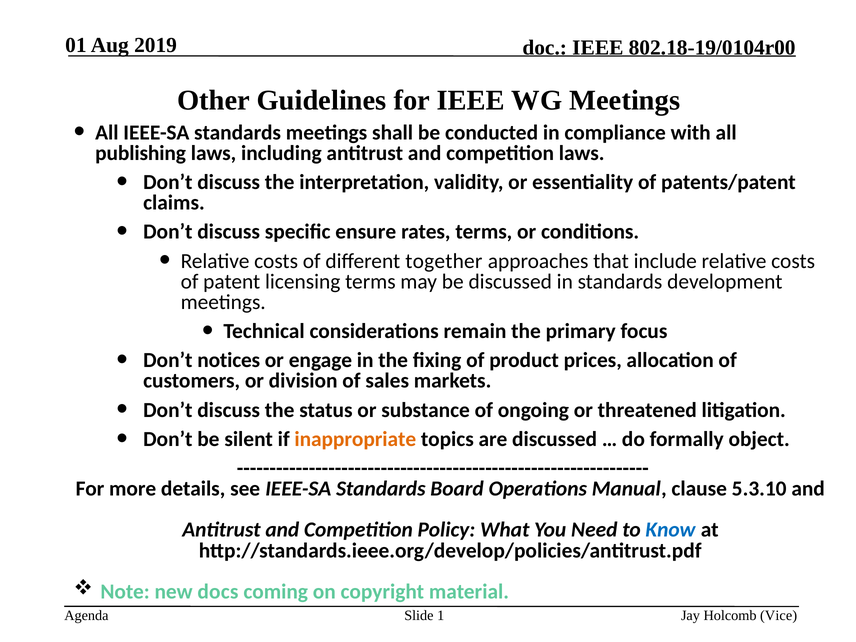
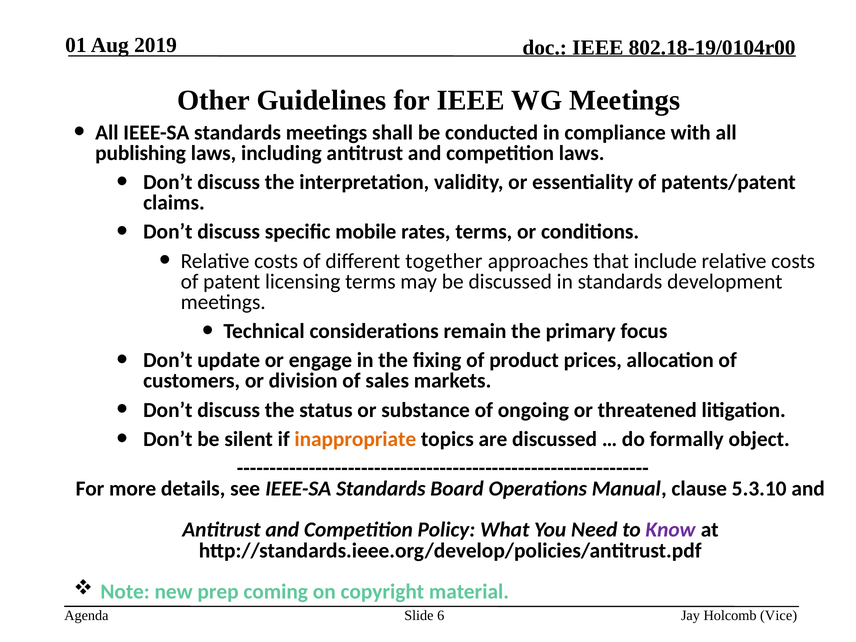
ensure: ensure -> mobile (366, 232)
notices: notices -> update (229, 360)
Know colour: blue -> purple (671, 530)
docs: docs -> prep (218, 592)
1: 1 -> 6 (441, 616)
